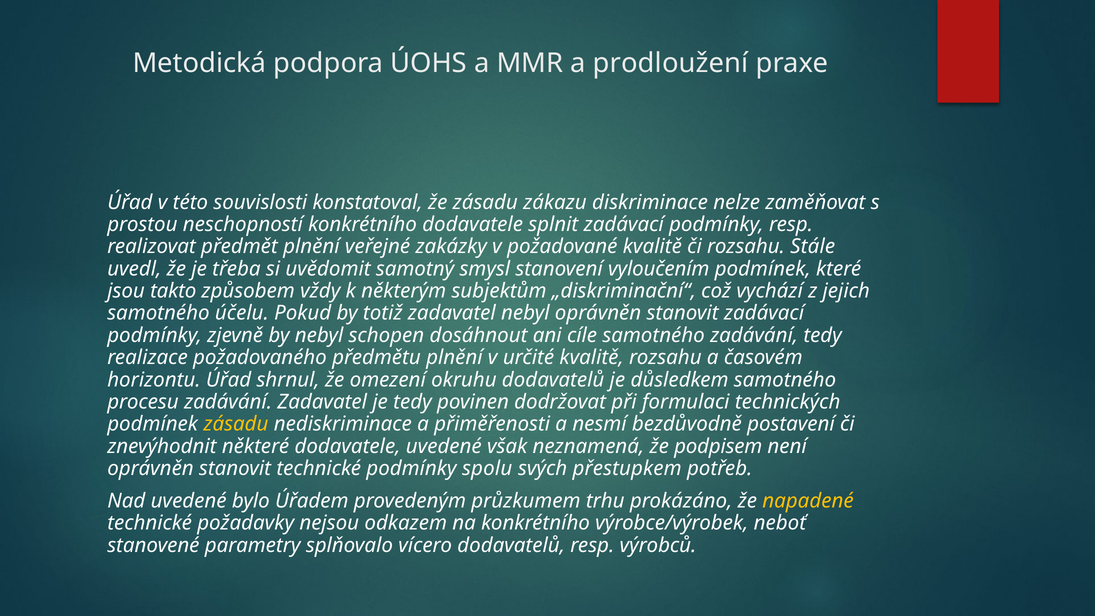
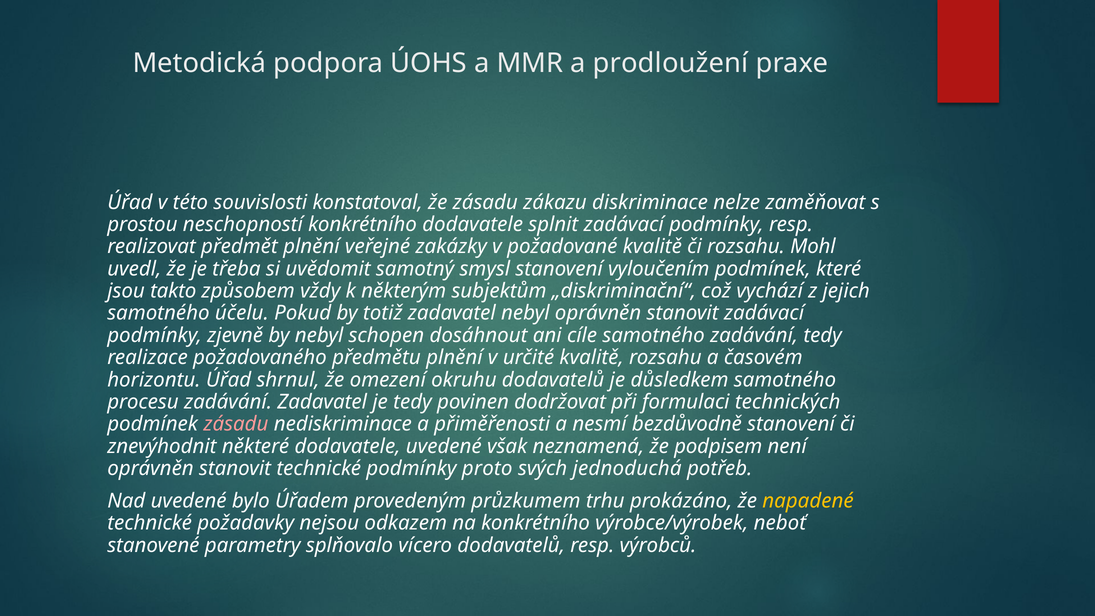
Stále: Stále -> Mohl (813, 247)
zásadu colour: yellow -> pink (236, 424)
bezdůvodně postavení: postavení -> stanovení (791, 424)
spolu: spolu -> proto (487, 468)
přestupkem: přestupkem -> jednoduchá (627, 468)
